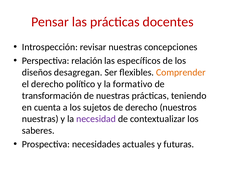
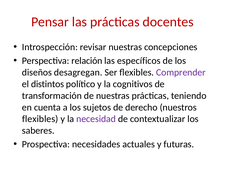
Comprender colour: orange -> purple (181, 72)
el derecho: derecho -> distintos (48, 84)
formativo: formativo -> cognitivos (133, 84)
nuestras: nuestras -> flexibles (40, 119)
